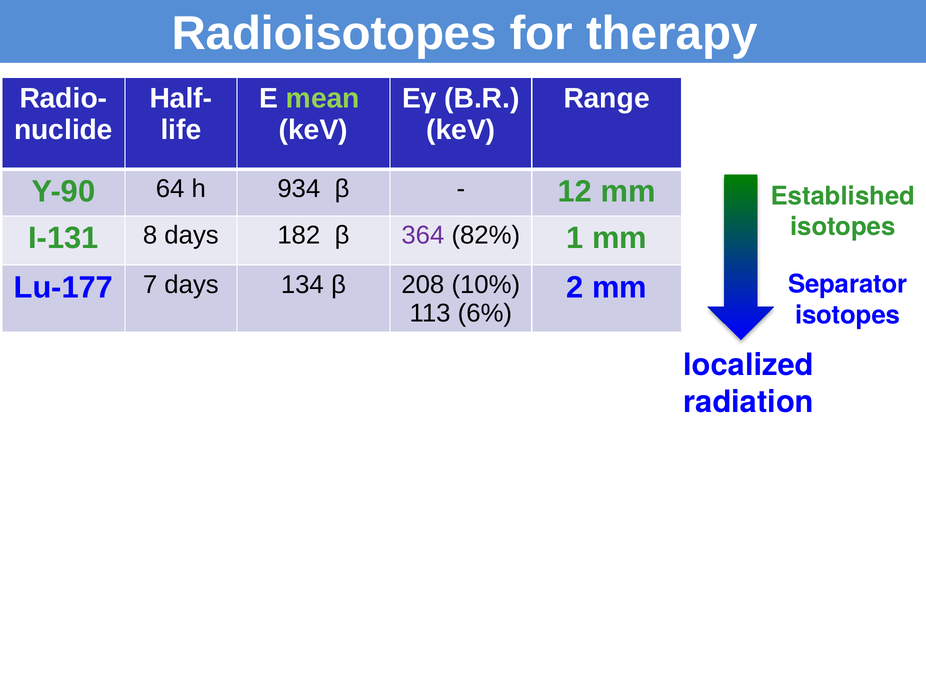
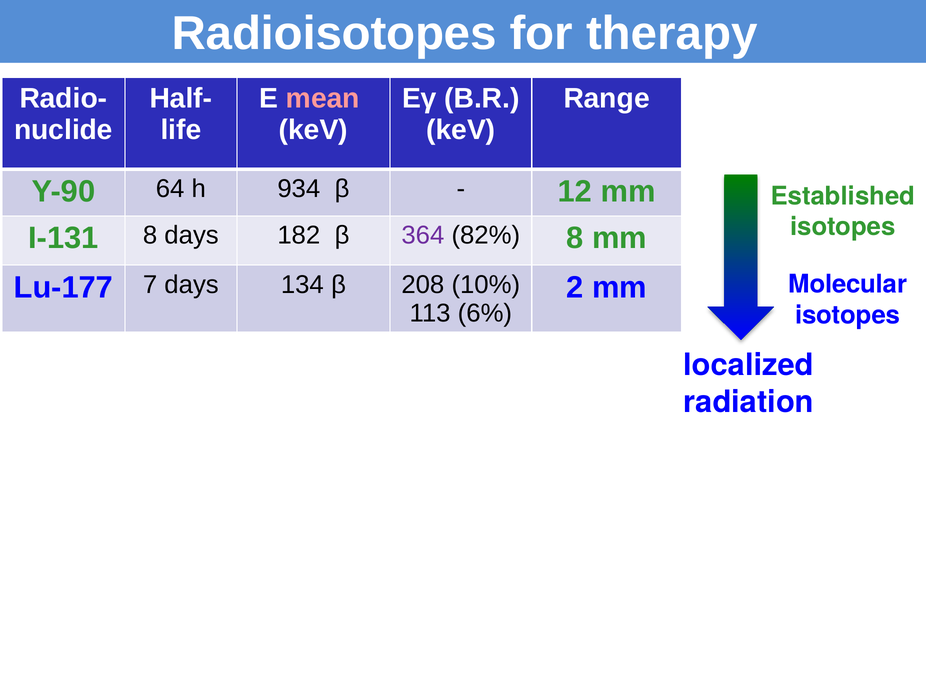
mean colour: light green -> pink (323, 98)
82% 1: 1 -> 8 (575, 238)
Separator: Separator -> Molecular (848, 285)
